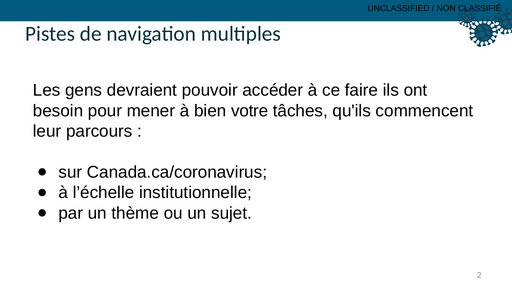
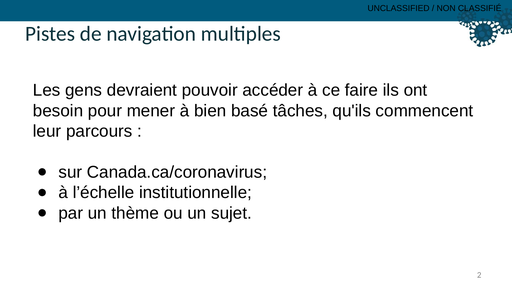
votre: votre -> basé (250, 111)
